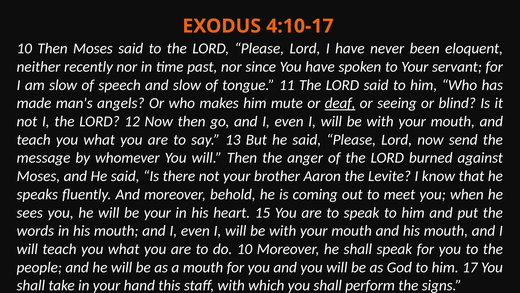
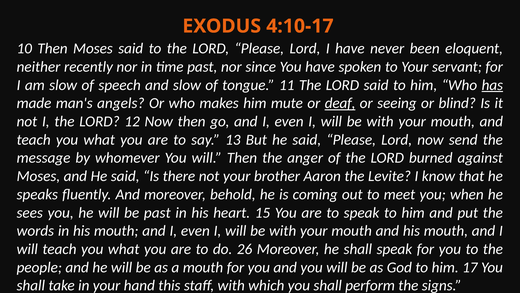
has underline: none -> present (492, 85)
be your: your -> past (157, 212)
do 10: 10 -> 26 (245, 249)
